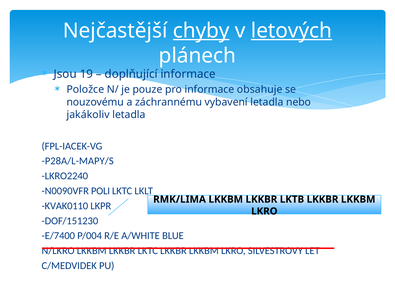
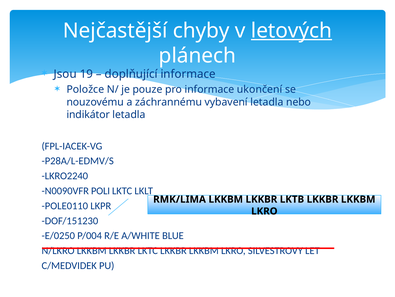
chyby underline: present -> none (201, 31)
obsahuje: obsahuje -> ukončení (260, 89)
jakákoliv: jakákoliv -> indikátor (88, 114)
P28A/L-MAPY/S: P28A/L-MAPY/S -> P28A/L-EDMV/S (78, 161)
KVAK0110: KVAK0110 -> POLE0110 (65, 205)
E/7400: E/7400 -> E/0250 (58, 235)
